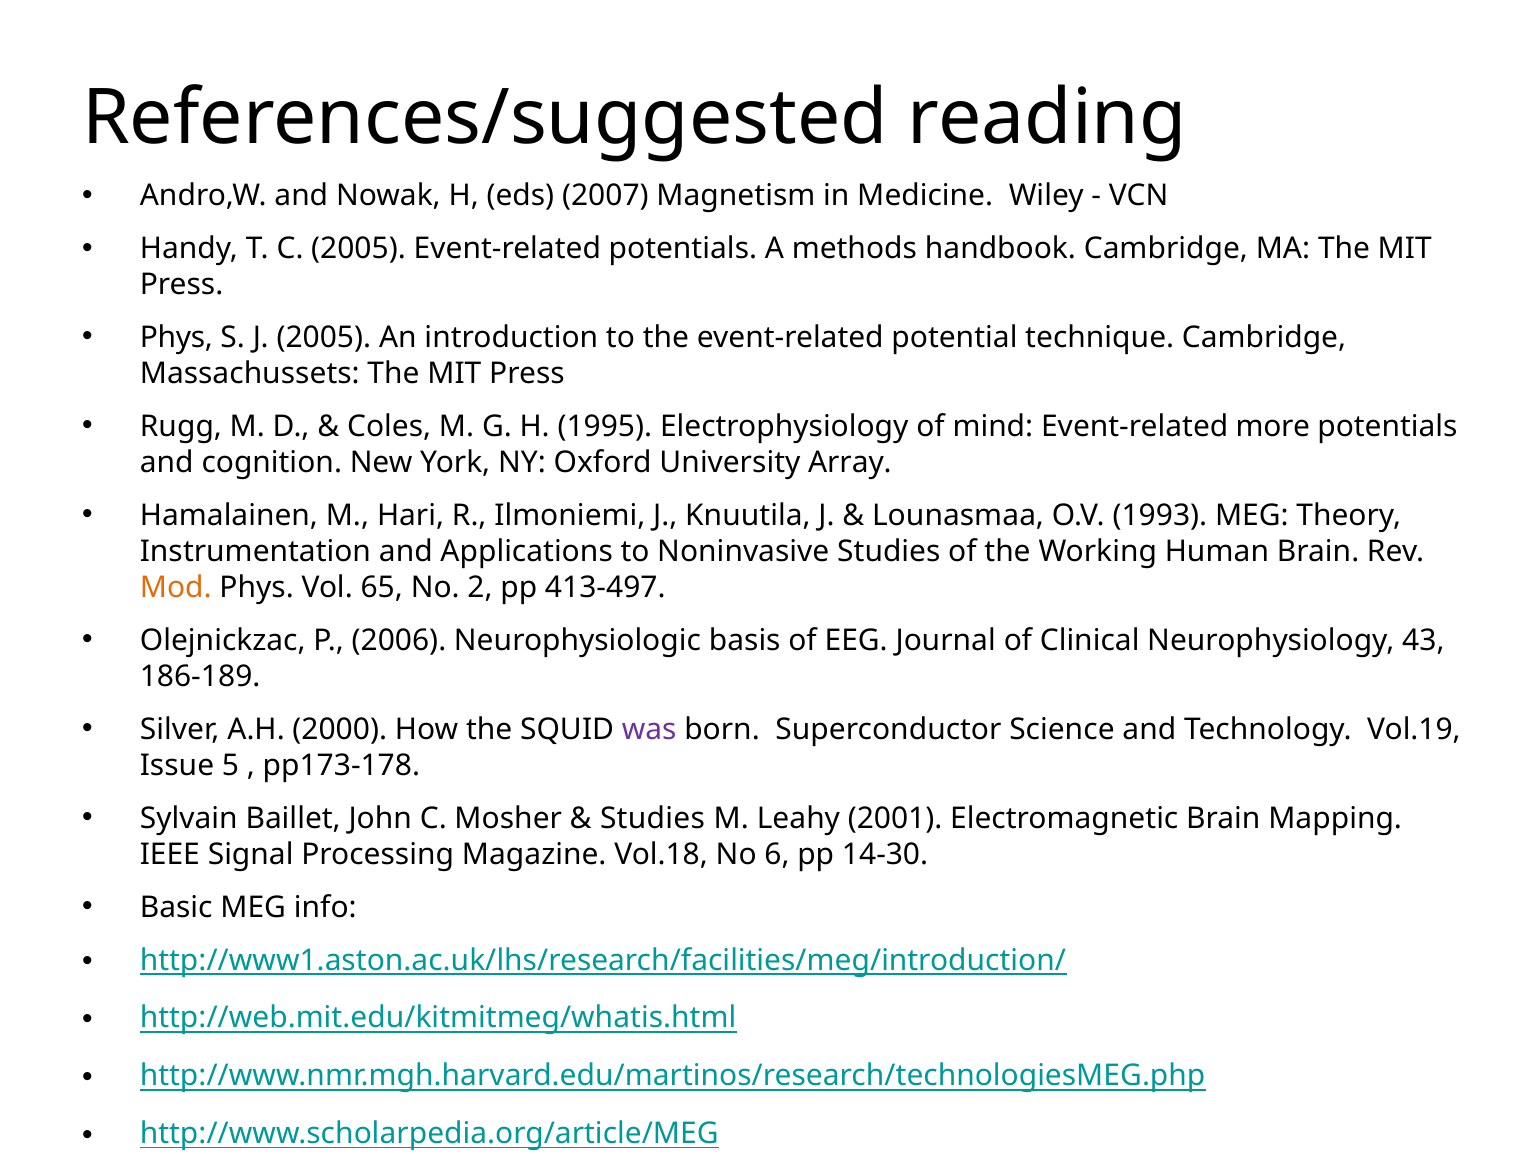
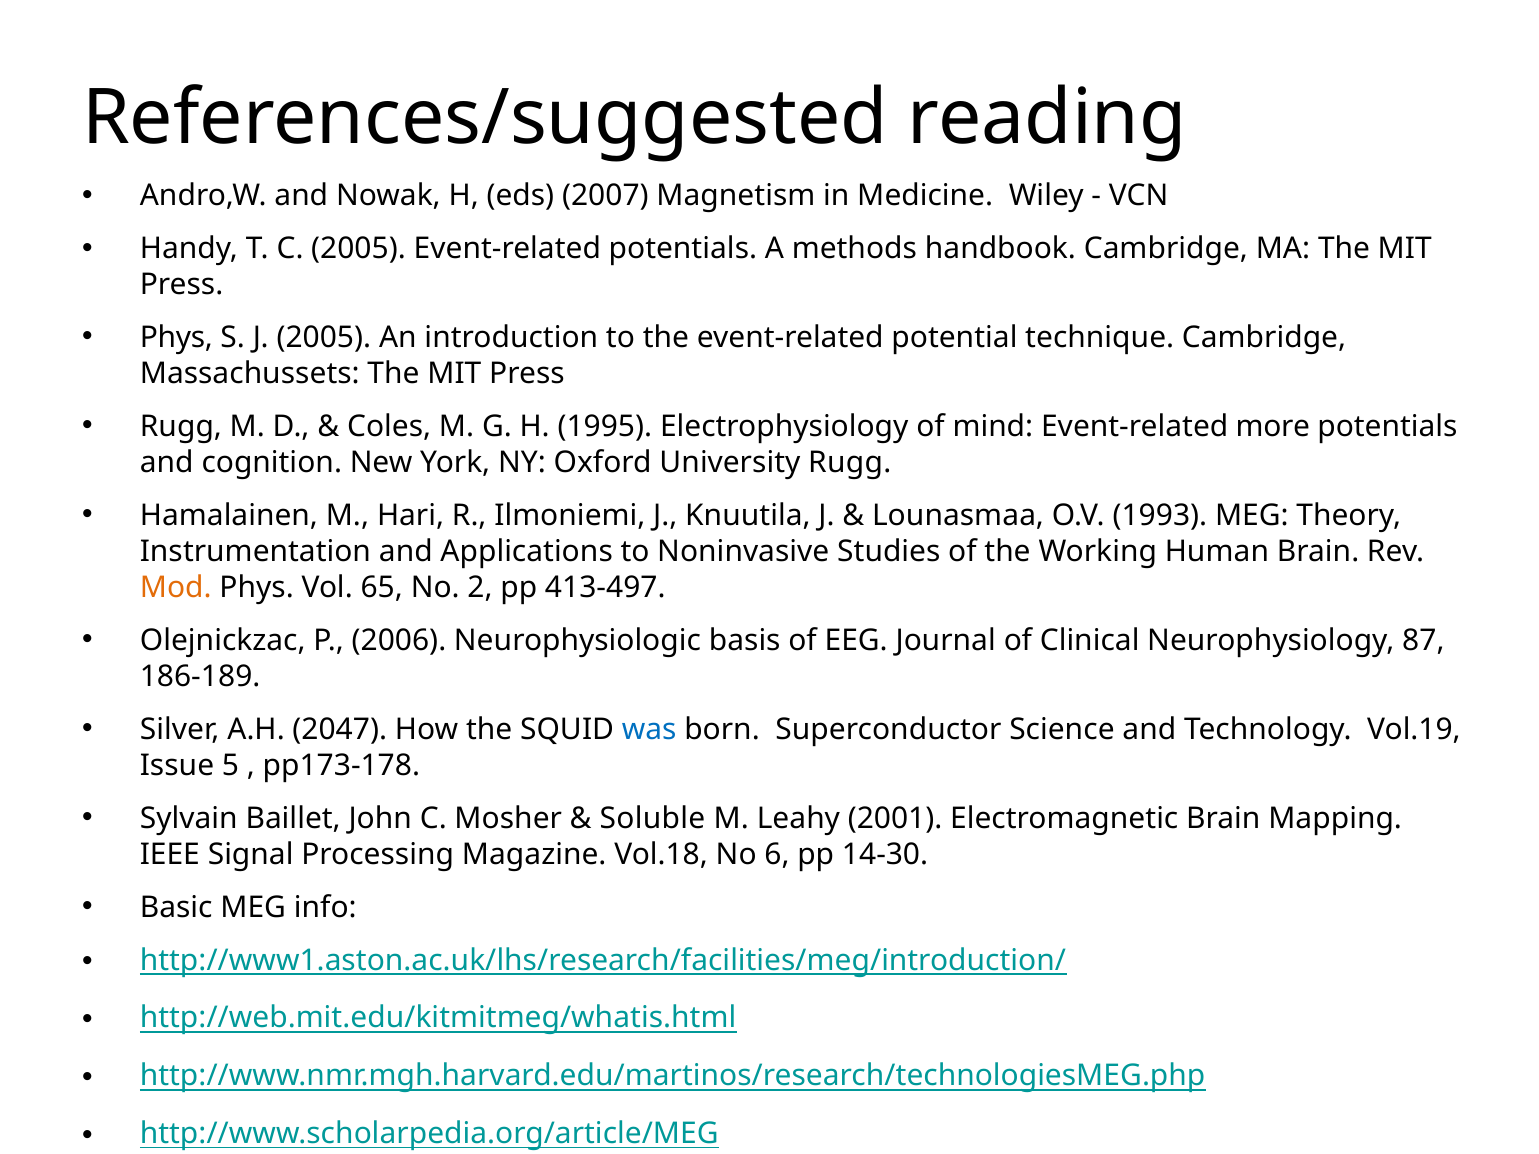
University Array: Array -> Rugg (850, 463)
43: 43 -> 87 (1423, 641)
2000: 2000 -> 2047 (340, 729)
was colour: purple -> blue (649, 729)
Studies: Studies -> Soluble (652, 818)
